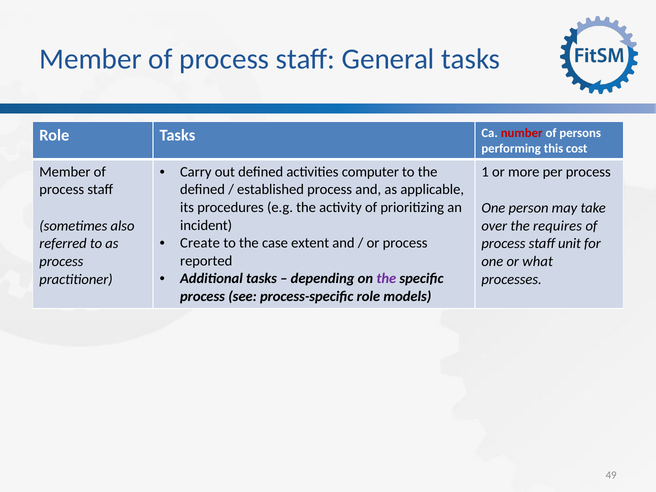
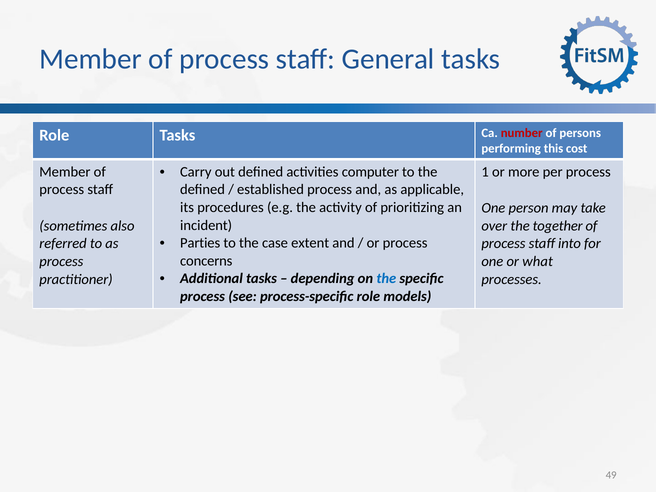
requires: requires -> together (558, 226)
Create: Create -> Parties (200, 243)
unit: unit -> into (570, 244)
reported: reported -> concerns (206, 261)
the colour: purple -> blue (386, 279)
